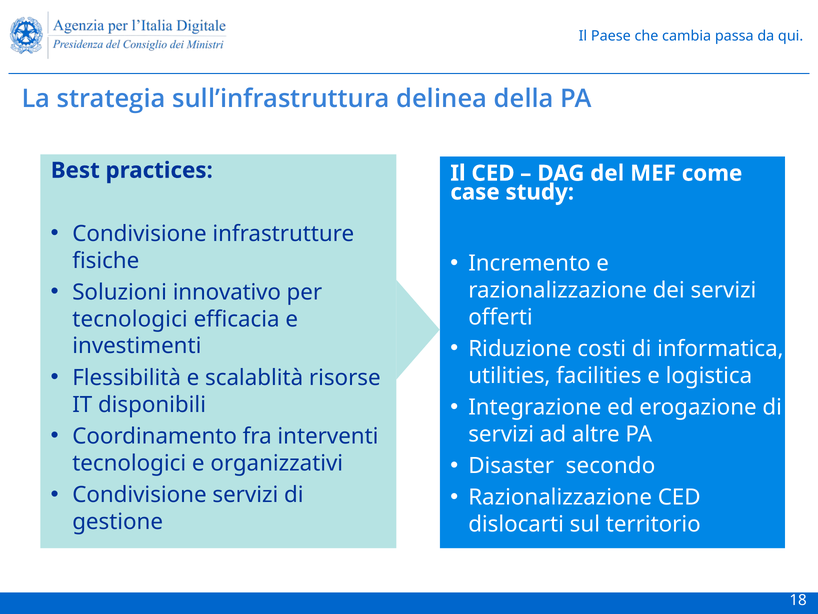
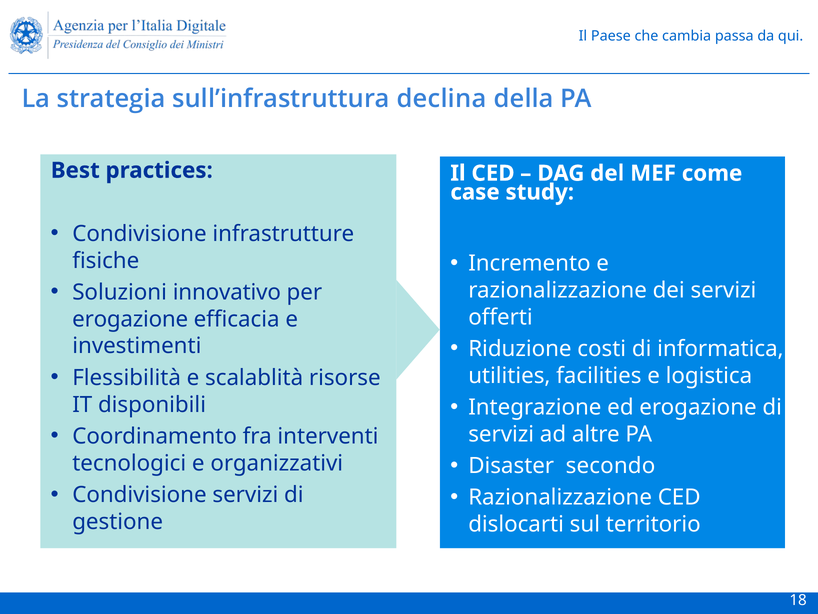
delinea: delinea -> declina (442, 99)
tecnologici: tecnologici -> erogazione (130, 319)
